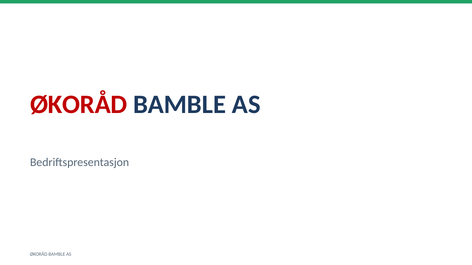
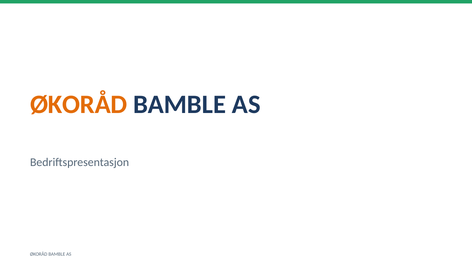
ØKORÅD colour: red -> orange (79, 105)
